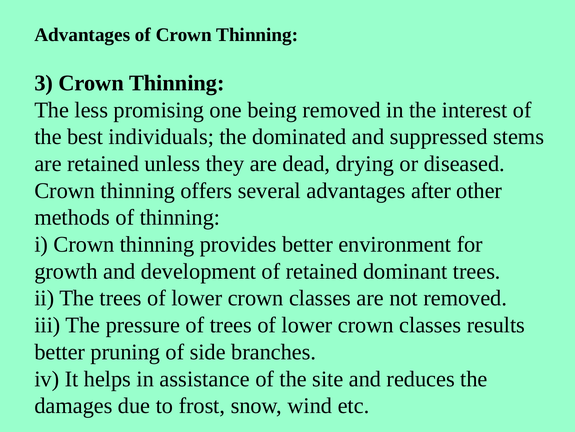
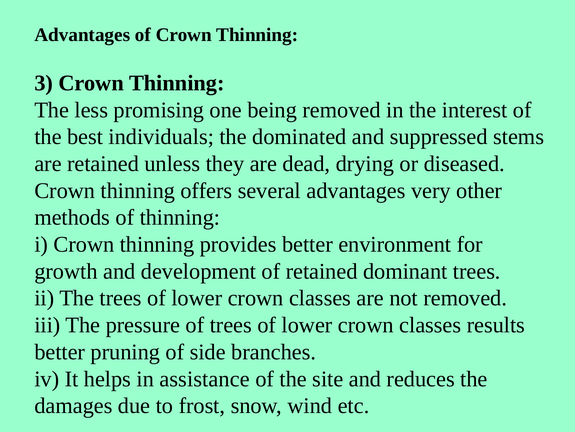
after: after -> very (431, 190)
